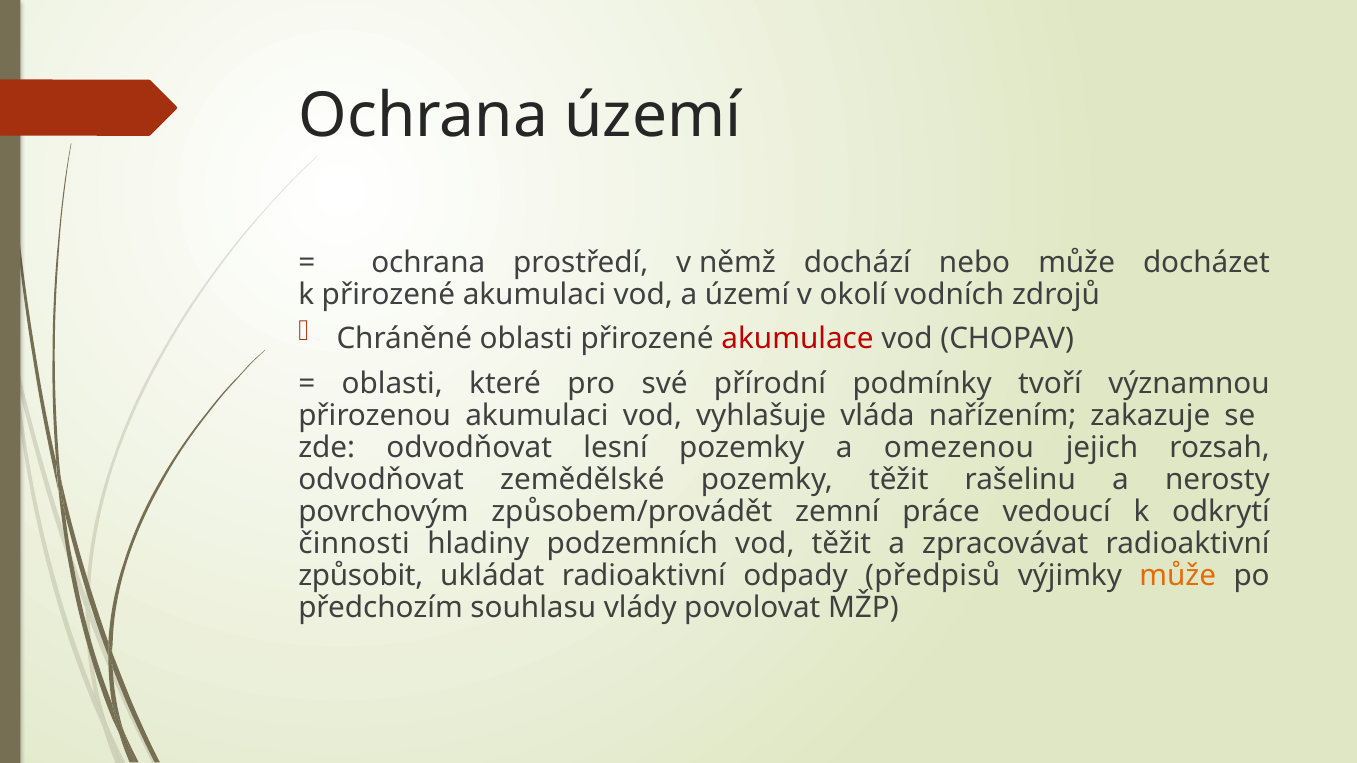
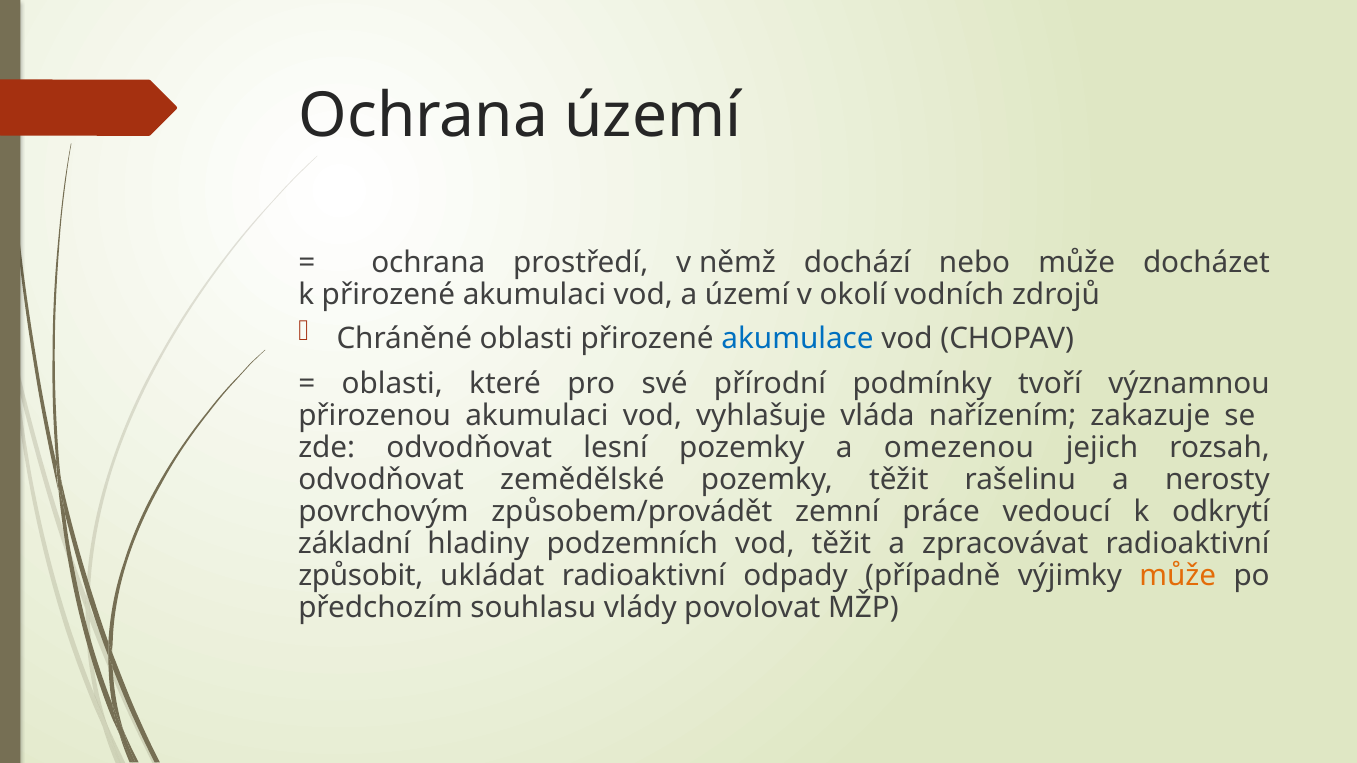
akumulace colour: red -> blue (798, 339)
činnosti: činnosti -> základní (354, 544)
předpisů: předpisů -> případně (933, 576)
